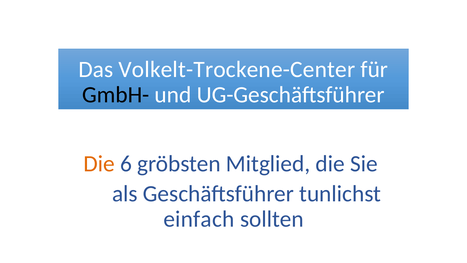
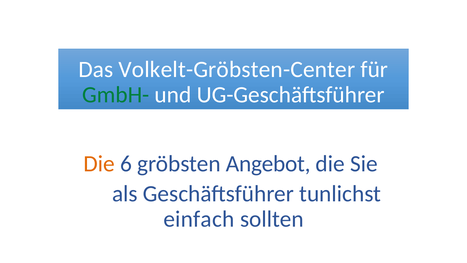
Volkelt-Trockene-Center: Volkelt-Trockene-Center -> Volkelt-Gröbsten-Center (237, 69)
GmbH- colour: black -> green (116, 95)
Mitglied: Mitglied -> Angebot (268, 164)
